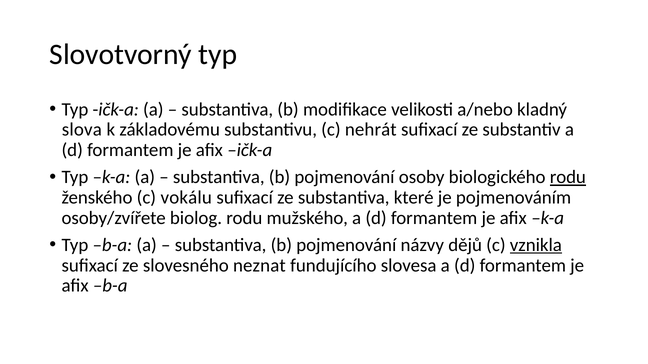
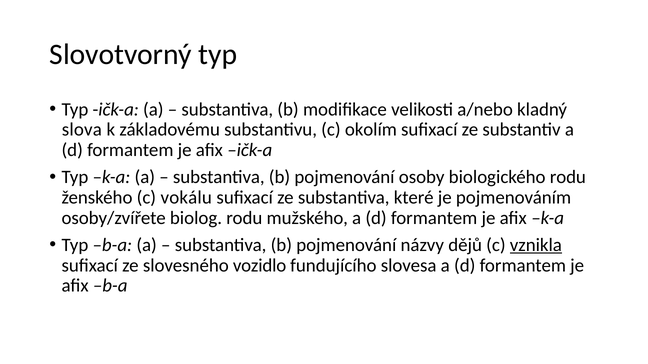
nehrát: nehrát -> okolím (371, 130)
rodu underline: present -> none (568, 177)
neznat: neznat -> vozidlo (260, 266)
